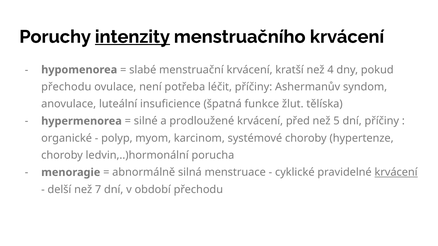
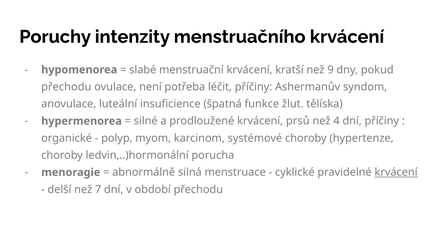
intenzity underline: present -> none (132, 37)
4: 4 -> 9 (330, 70)
před: před -> prsů (298, 121)
5: 5 -> 4 (337, 121)
